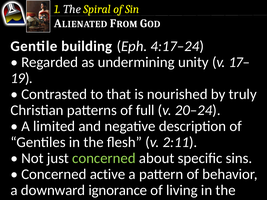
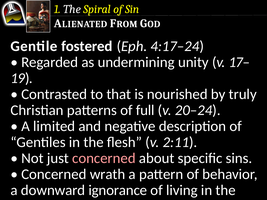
building: building -> fostered (87, 46)
concerned colour: light green -> pink (104, 158)
active: active -> wrath (108, 174)
